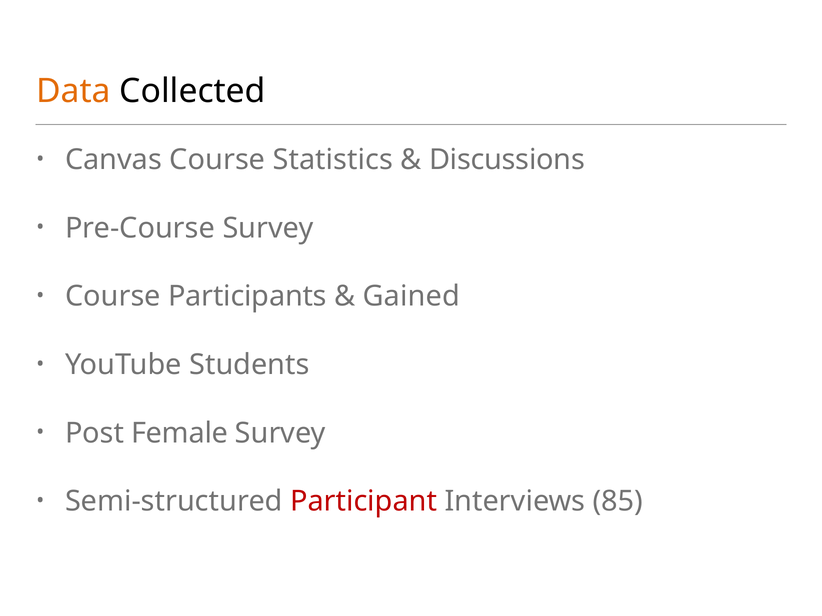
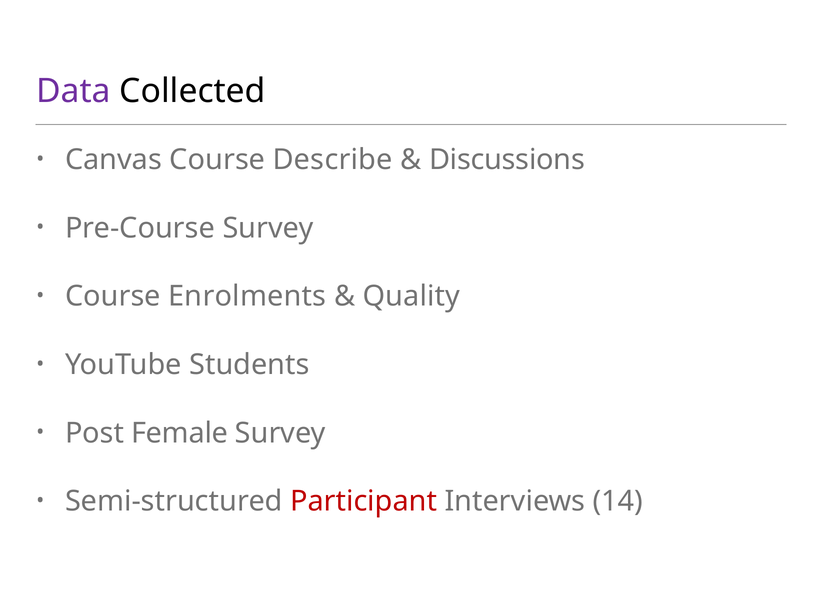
Data colour: orange -> purple (73, 91)
Statistics: Statistics -> Describe (333, 160)
Participants: Participants -> Enrolments (247, 297)
Gained: Gained -> Quality (411, 297)
85: 85 -> 14 (618, 502)
